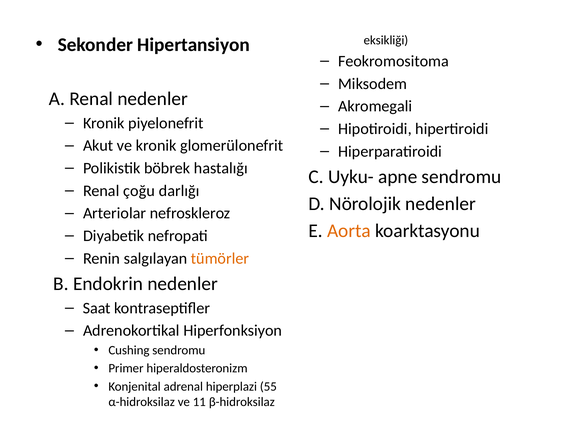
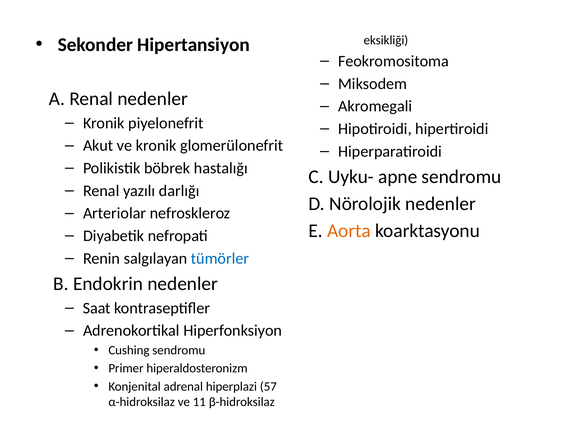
çoğu: çoğu -> yazılı (139, 191)
tümörler colour: orange -> blue (220, 258)
55: 55 -> 57 (268, 386)
